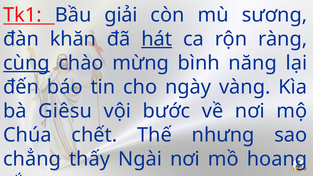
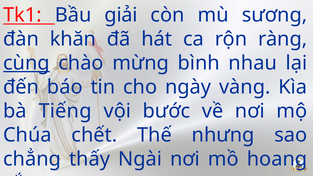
hát underline: present -> none (157, 39)
năng: năng -> nhau (253, 63)
Giêsu: Giêsu -> Tiếng (65, 111)
